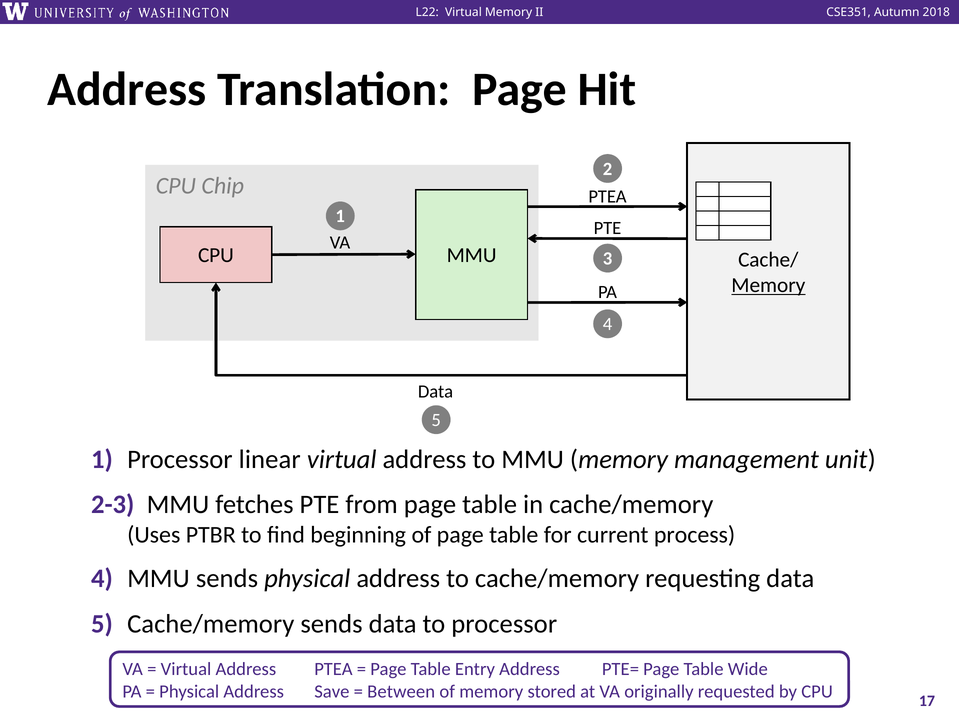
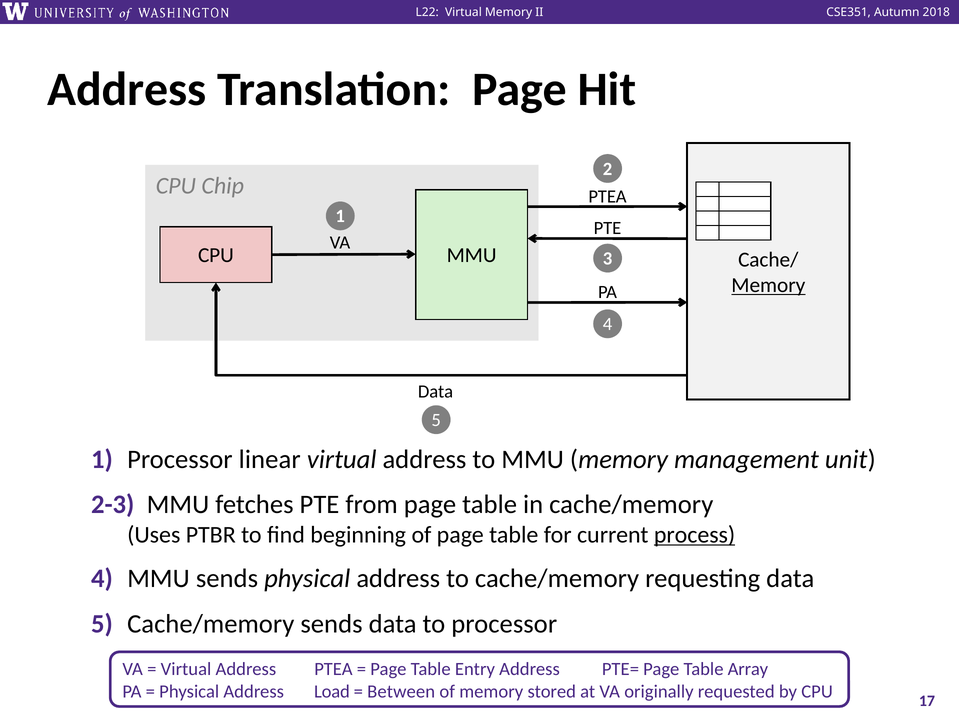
process underline: none -> present (695, 535)
Wide: Wide -> Array (748, 669)
Save: Save -> Load (332, 692)
